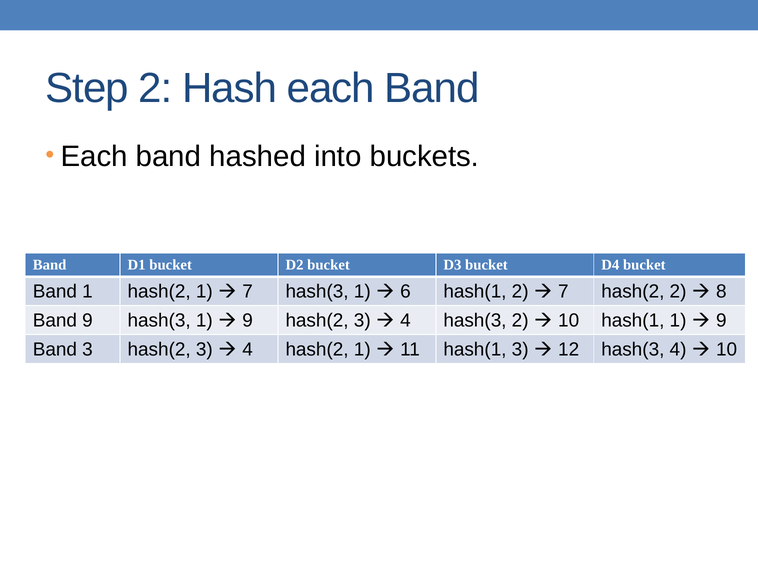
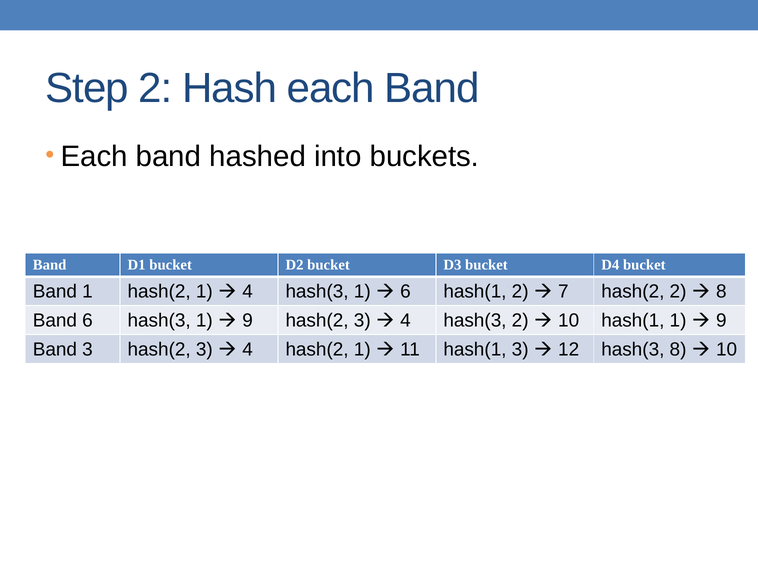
7: 7 -> 4 (248, 291)
Band 9: 9 -> 6 (87, 320)
hash(3 4: 4 -> 8 (678, 349)
